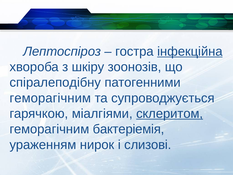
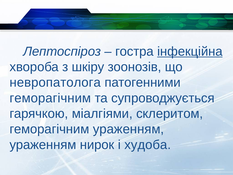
спіралеподібну: спіралеподібну -> невропатолога (55, 82)
склеритом underline: present -> none (170, 113)
геморагічним бактеріемія: бактеріемія -> ураженням (128, 129)
слизові: слизові -> худоба (148, 145)
